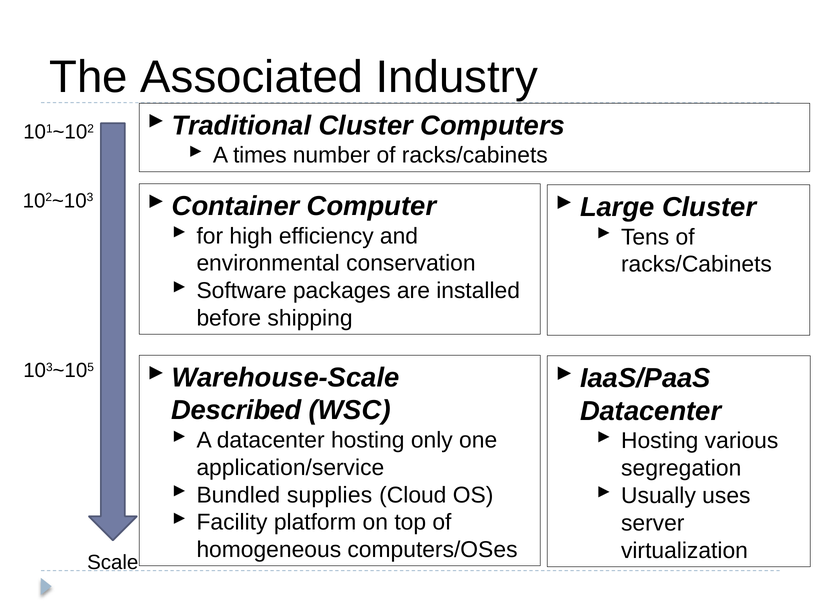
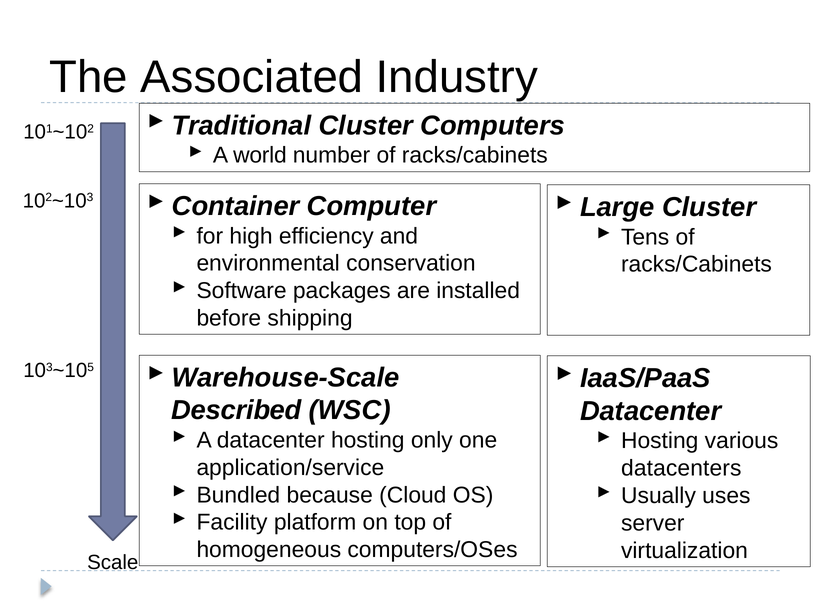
times: times -> world (260, 155)
segregation: segregation -> datacenters (681, 468)
supplies: supplies -> because (330, 495)
